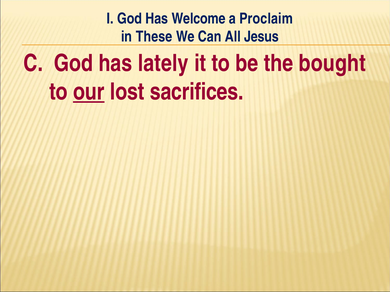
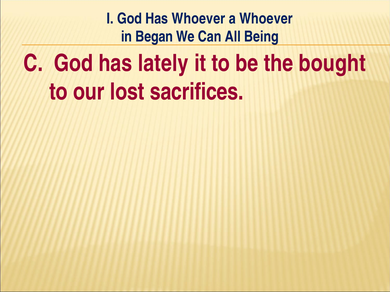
Has Welcome: Welcome -> Whoever (198, 19)
a Proclaim: Proclaim -> Whoever (266, 19)
These: These -> Began (154, 37)
Jesus: Jesus -> Being (261, 37)
our underline: present -> none (89, 92)
